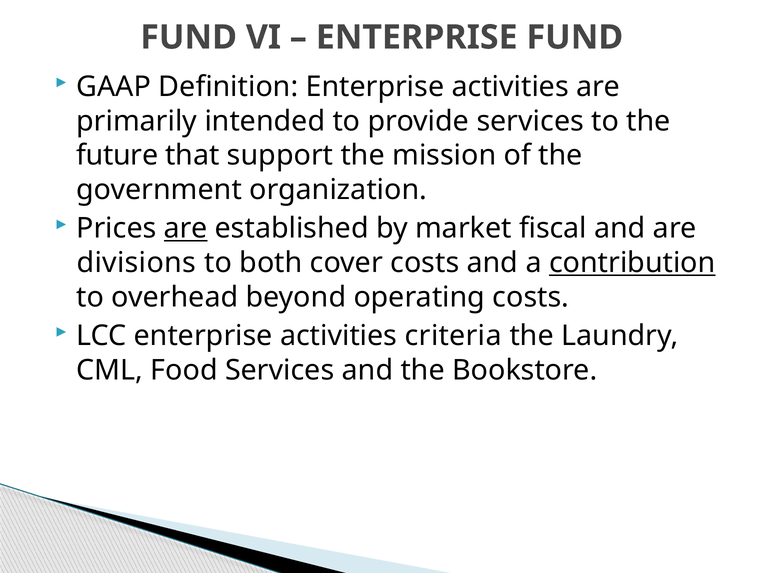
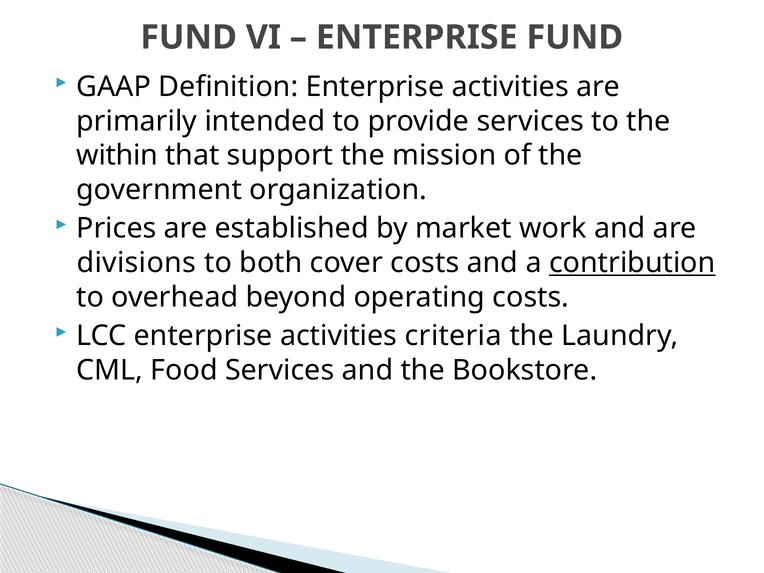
future: future -> within (117, 155)
are underline: present -> none (186, 229)
fiscal: fiscal -> work (553, 229)
